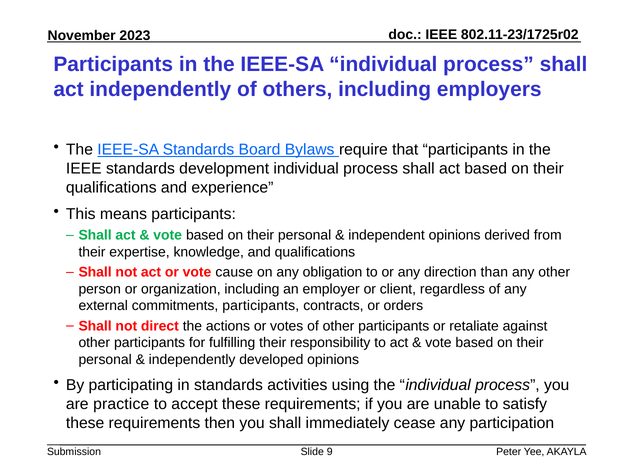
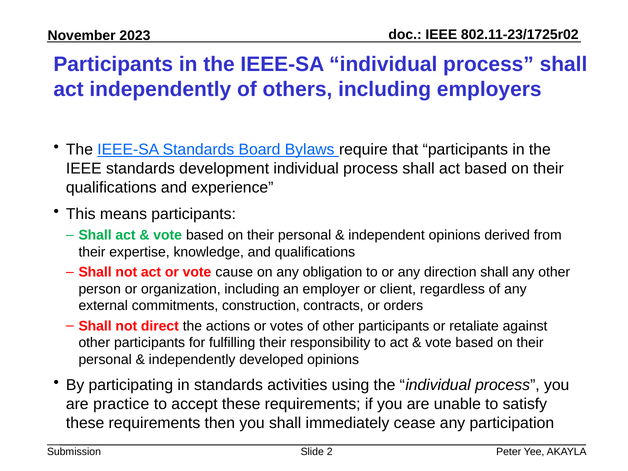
direction than: than -> shall (494, 272)
commitments participants: participants -> construction (261, 306)
9: 9 -> 2 (330, 452)
